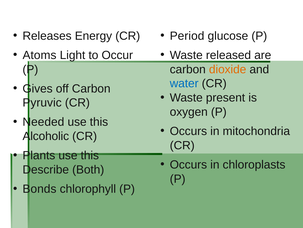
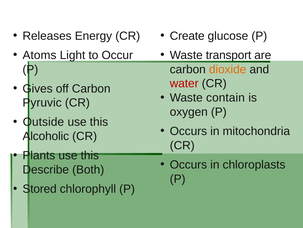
Period: Period -> Create (187, 36)
released: released -> transport (229, 55)
water colour: blue -> red (184, 83)
present: present -> contain (225, 97)
Needed: Needed -> Outside (43, 122)
Bonds: Bonds -> Stored (40, 188)
